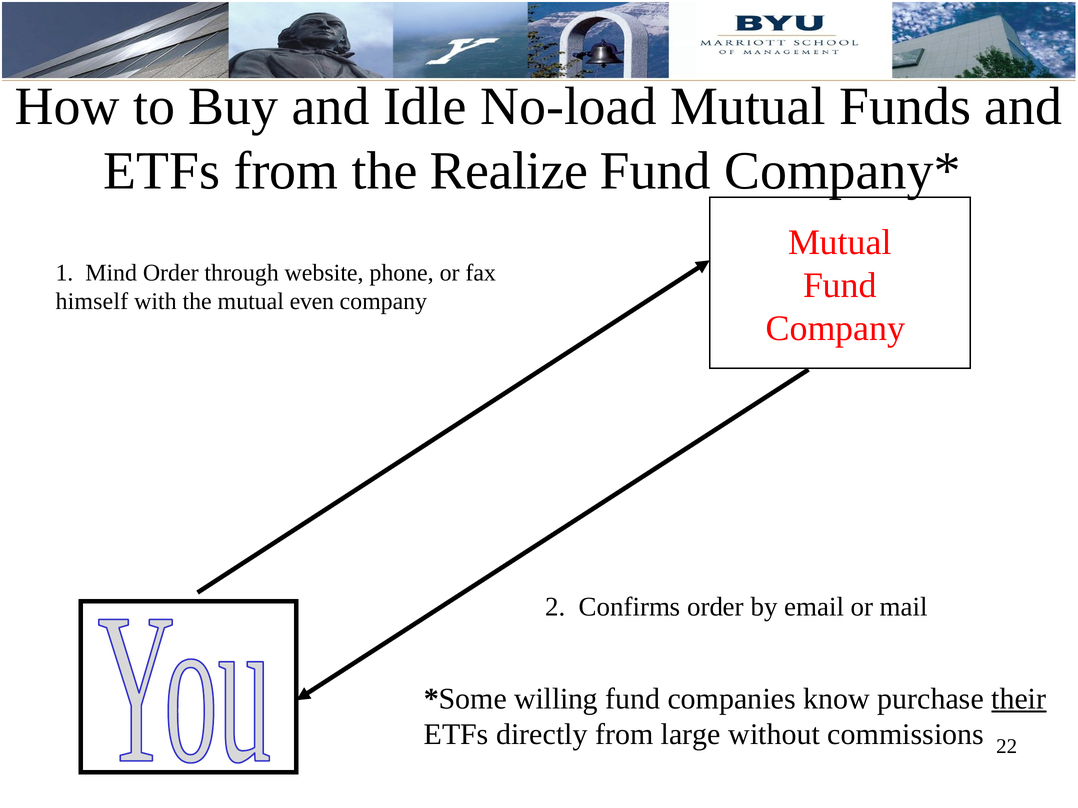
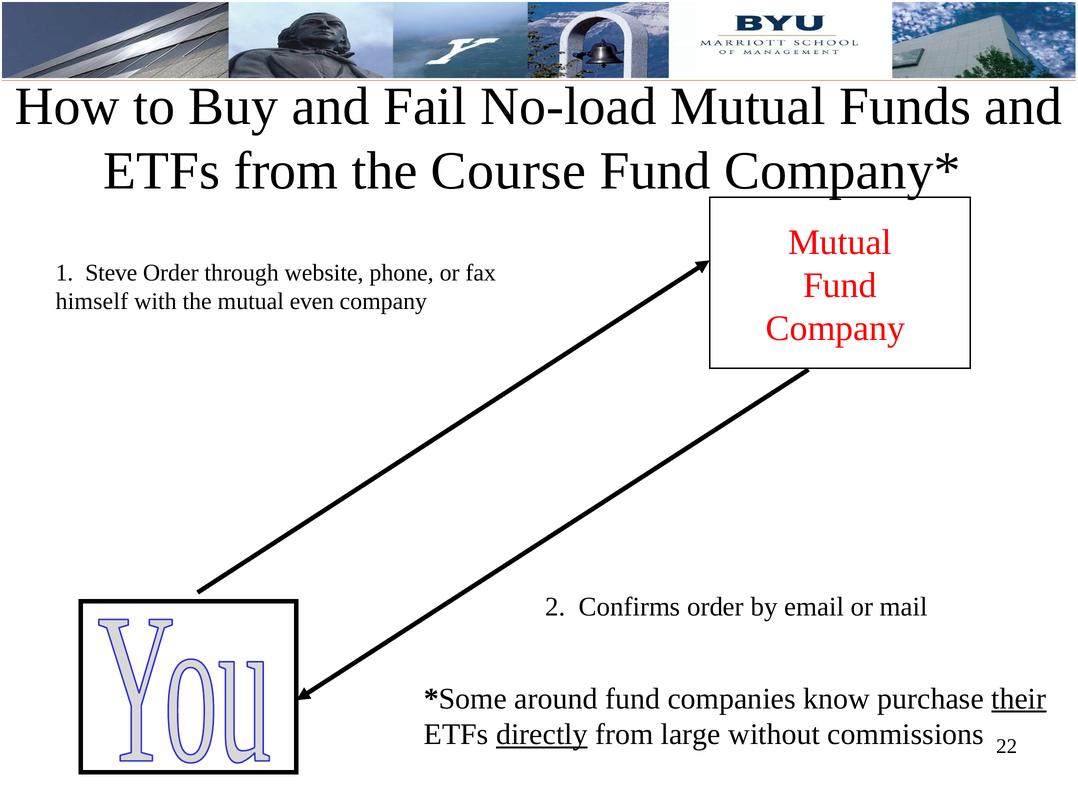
Idle: Idle -> Fail (425, 107)
Realize: Realize -> Course (508, 171)
Mind: Mind -> Steve (111, 273)
willing: willing -> around (556, 699)
directly underline: none -> present (542, 735)
